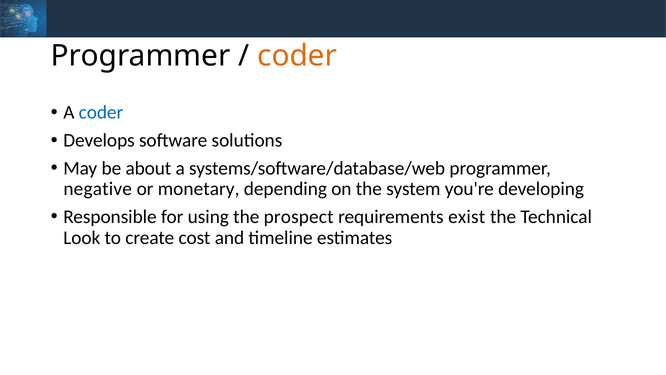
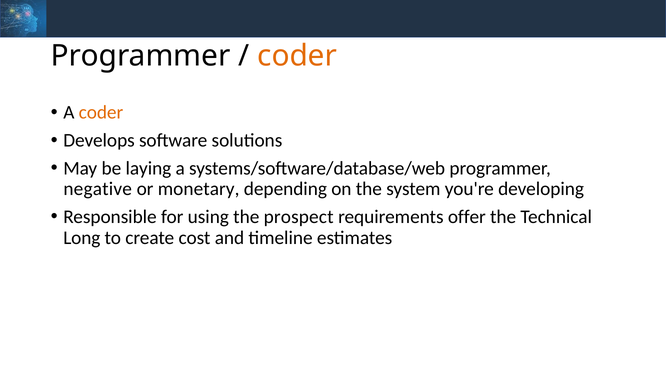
coder colour: blue -> orange (101, 112)
about: about -> laying (148, 168)
exist: exist -> offer (467, 217)
Look: Look -> Long (82, 237)
